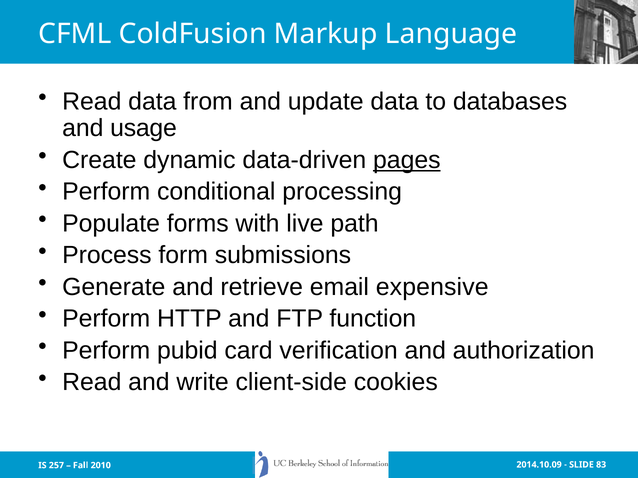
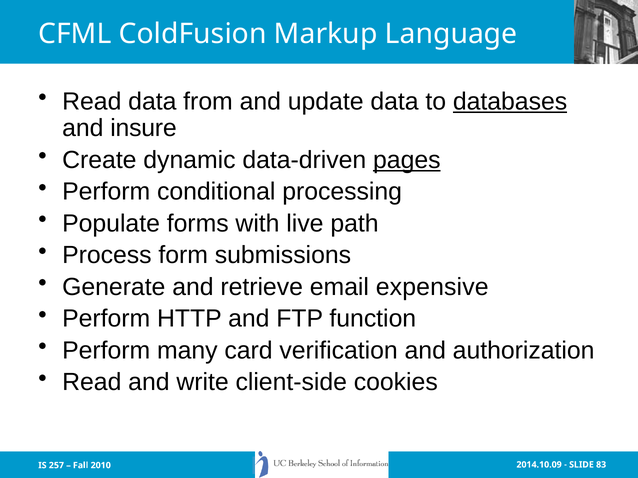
databases underline: none -> present (510, 102)
usage: usage -> insure (144, 128)
pubid: pubid -> many (187, 351)
